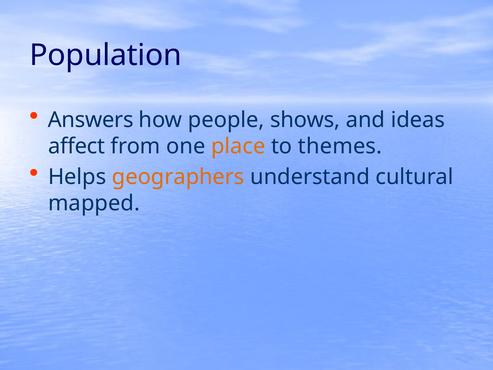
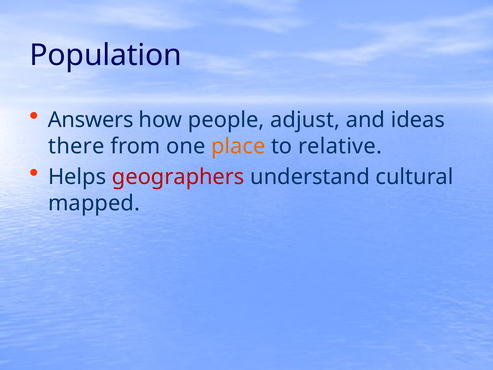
shows: shows -> adjust (305, 120)
affect: affect -> there (76, 146)
themes: themes -> relative (340, 146)
geographers colour: orange -> red (178, 177)
